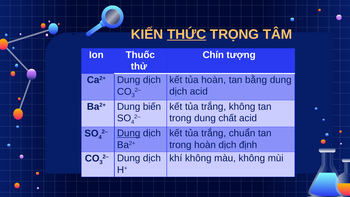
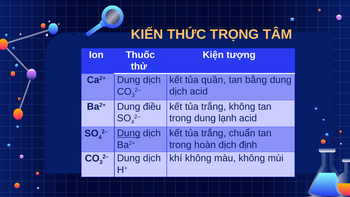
THỨC underline: present -> none (187, 34)
Chín: Chín -> Kiện (213, 55)
tủa hoàn: hoàn -> quần (214, 80)
biến: biến -> điều (152, 106)
chất: chất -> lạnh (228, 118)
